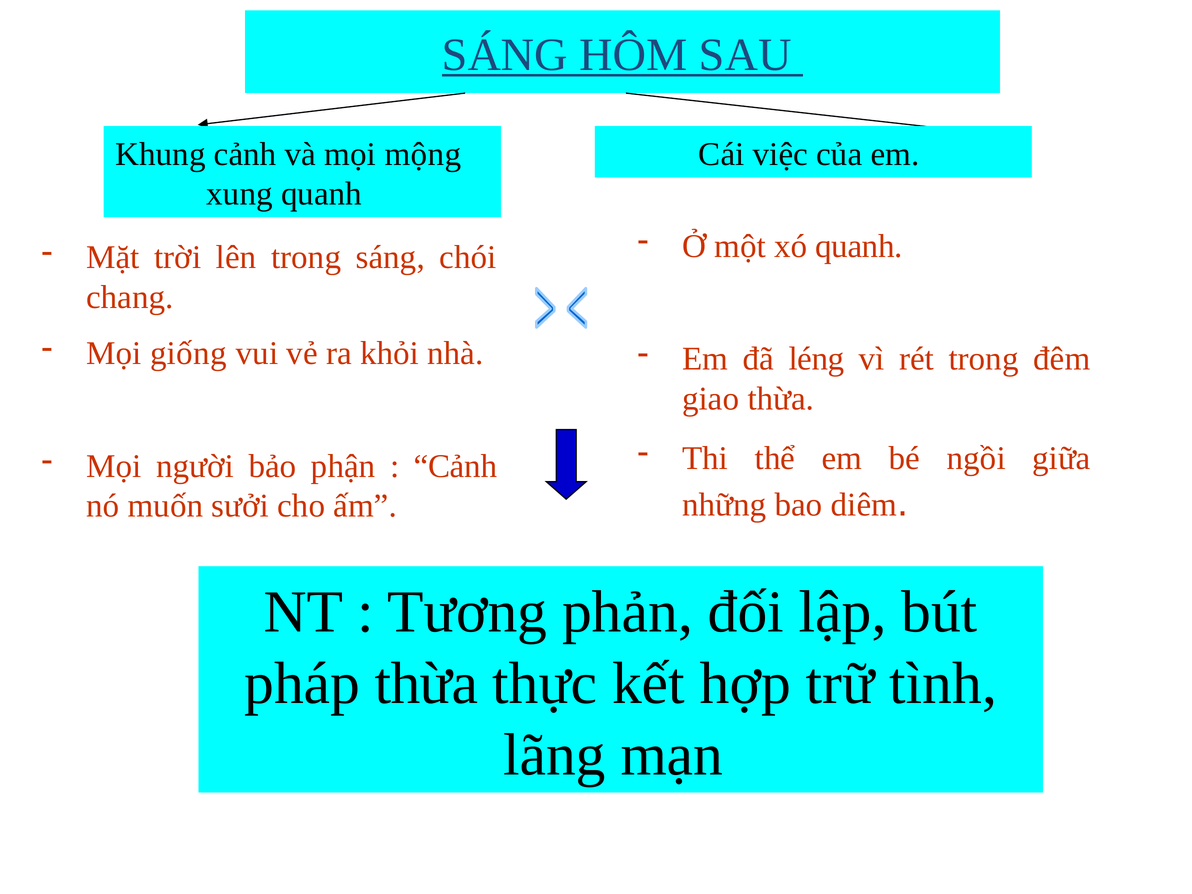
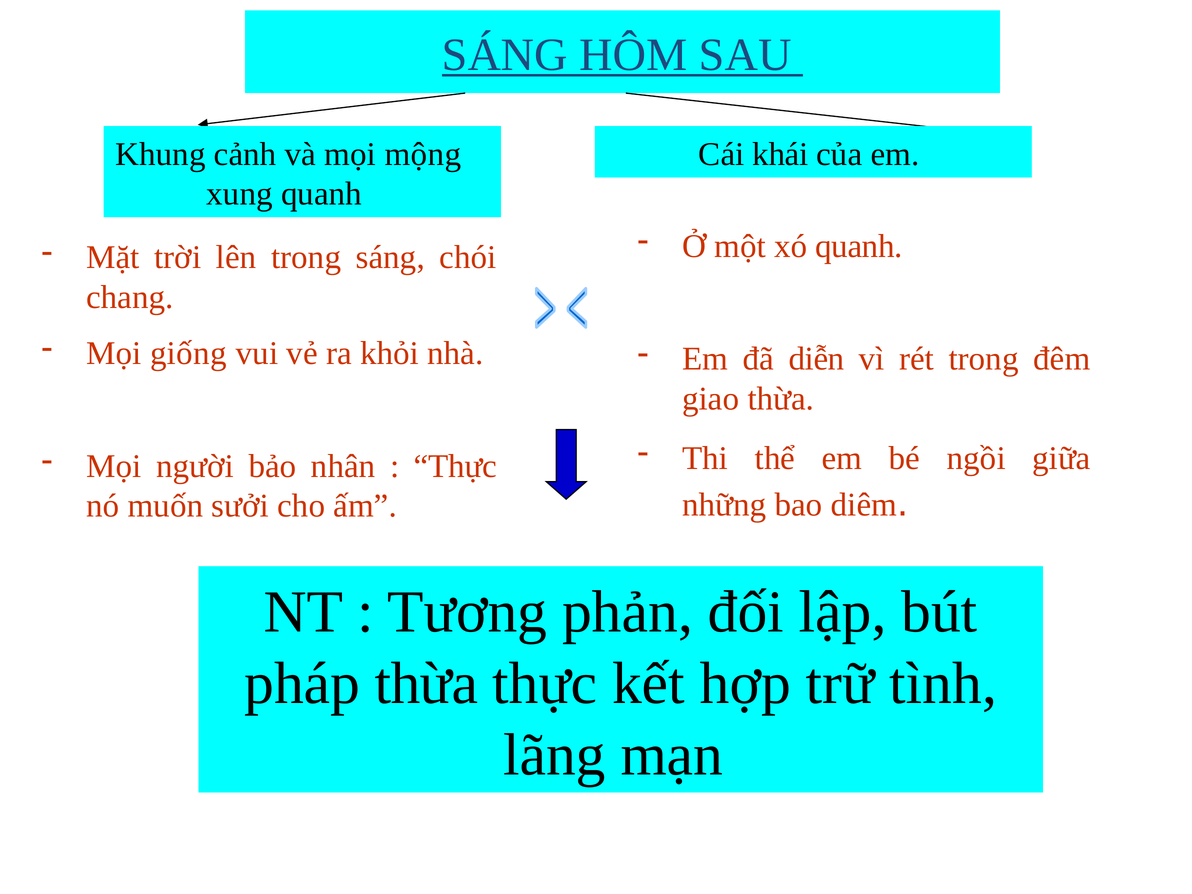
việc: việc -> khái (780, 154)
léng: léng -> diễn (817, 359)
phận: phận -> nhân (343, 466)
Cảnh: Cảnh -> Thực (455, 466)
